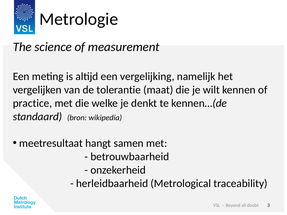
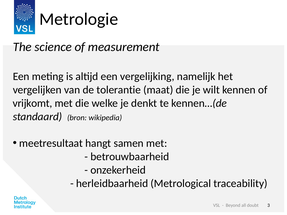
practice: practice -> vrijkomt (33, 103)
